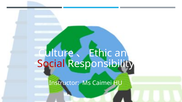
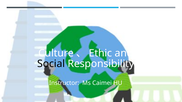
Social colour: red -> black (51, 64)
